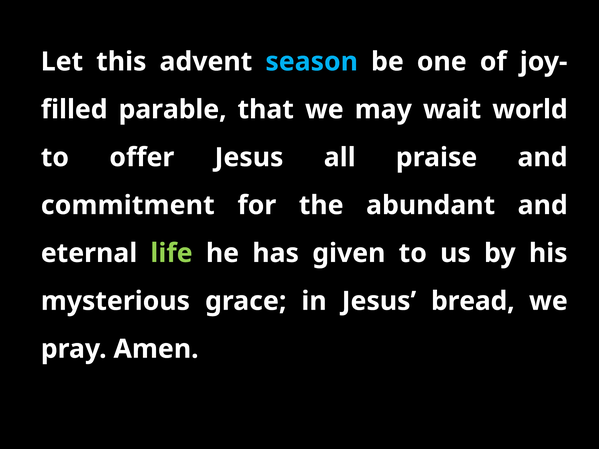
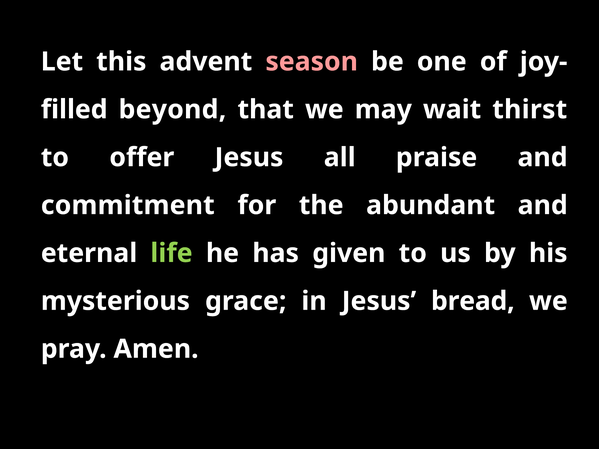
season colour: light blue -> pink (312, 62)
parable: parable -> beyond (172, 110)
world: world -> thirst (530, 110)
